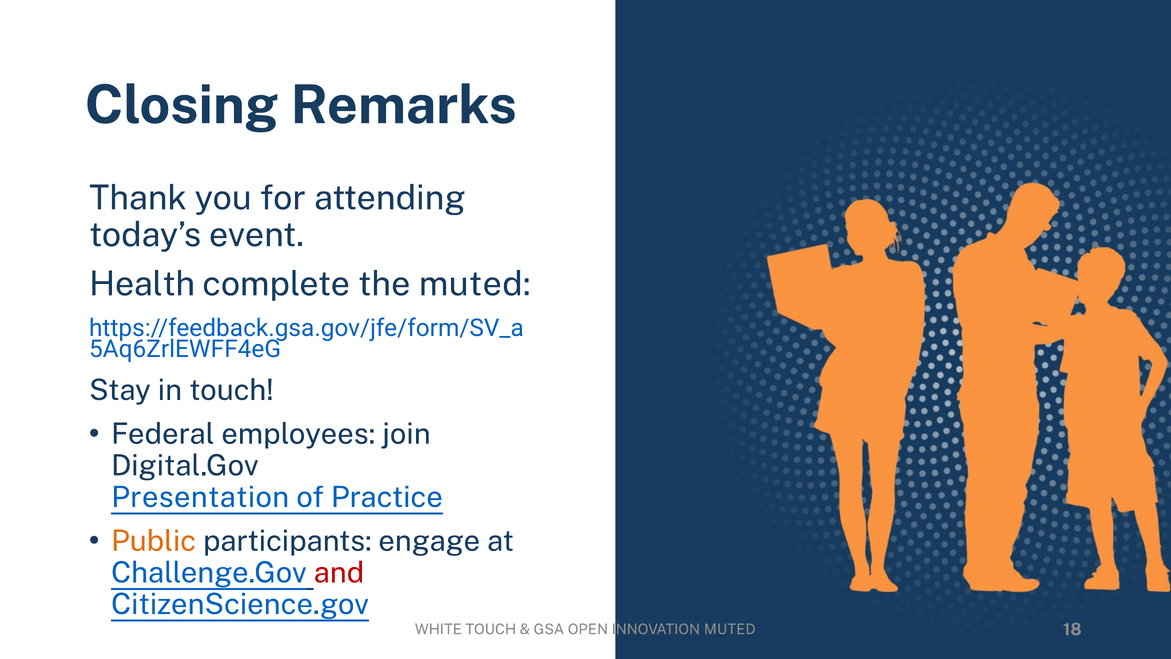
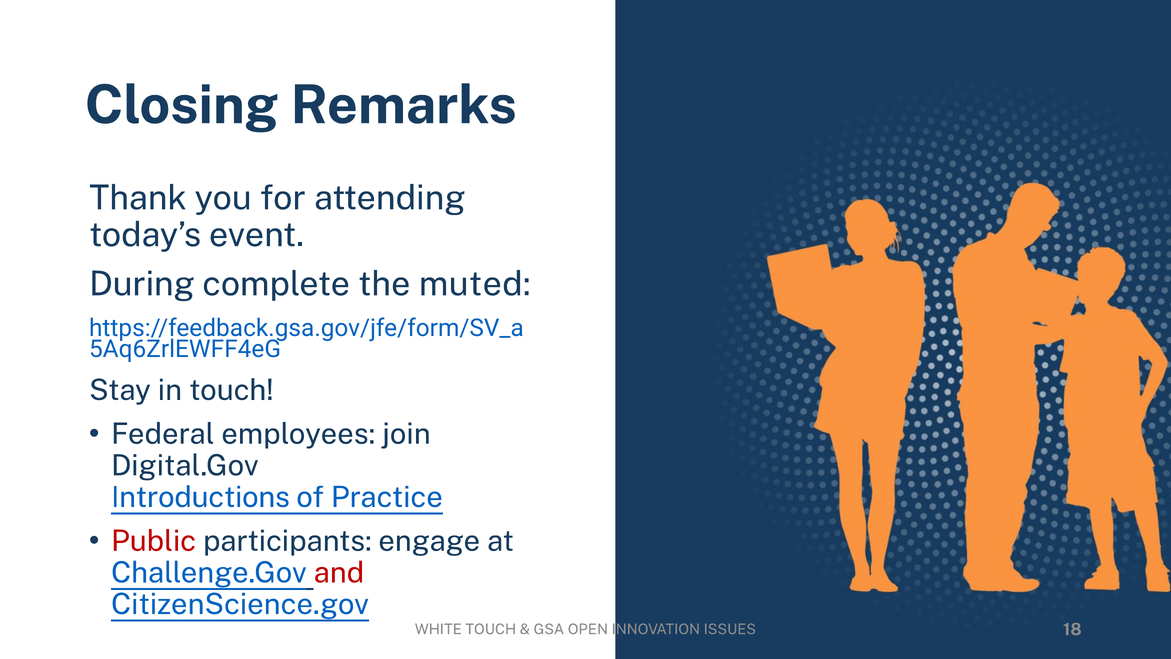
Health: Health -> During (142, 284)
Presentation: Presentation -> Introductions (200, 497)
Public colour: orange -> red (154, 541)
INNOVATION MUTED: MUTED -> ISSUES (730, 629)
